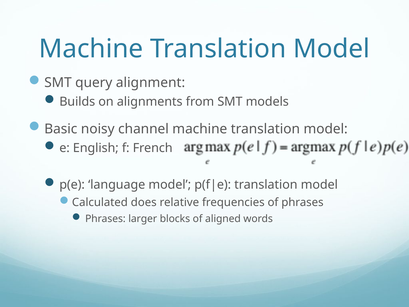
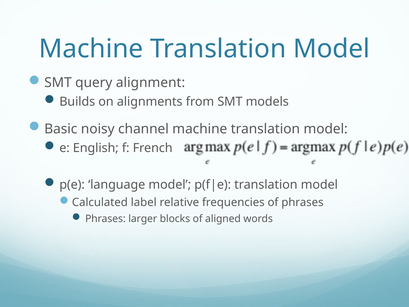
does: does -> label (144, 202)
